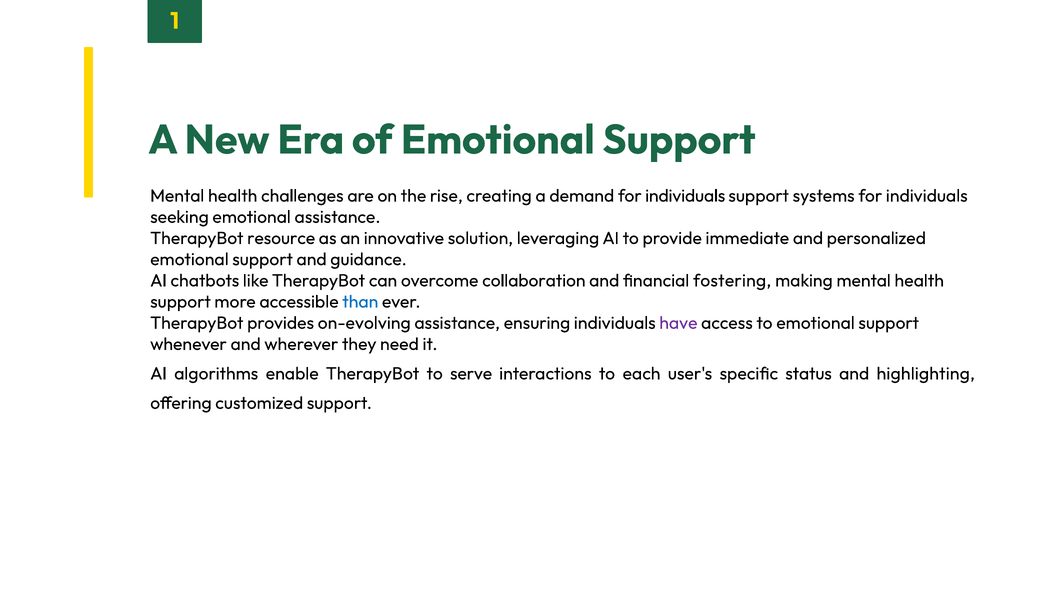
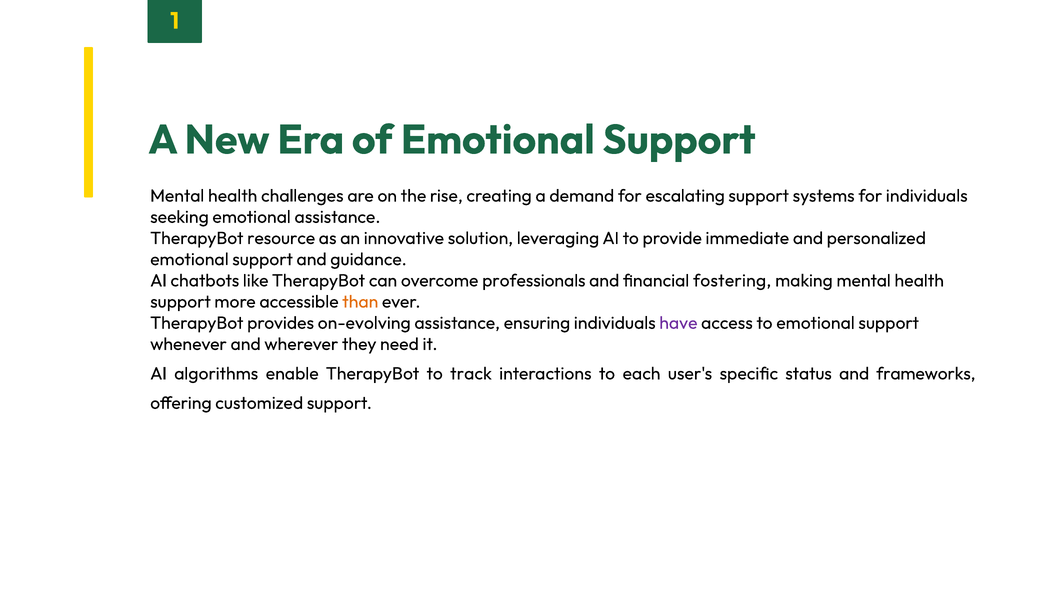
demand for individuals: individuals -> escalating (685, 196)
collaboration: collaboration -> professionals (534, 280)
than colour: blue -> orange (360, 302)
serve: serve -> track (471, 373)
highlighting: highlighting -> frameworks (926, 373)
